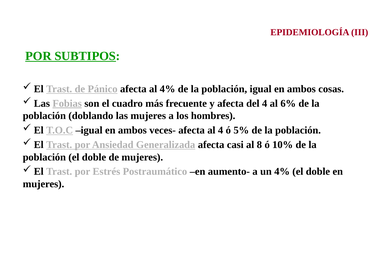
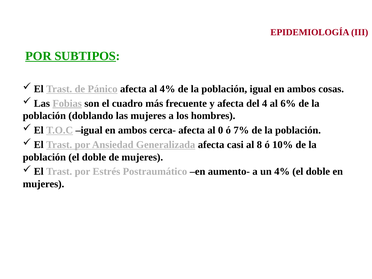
veces-: veces- -> cerca- (163, 130)
al 4: 4 -> 0 (221, 130)
5%: 5% -> 7% (241, 130)
